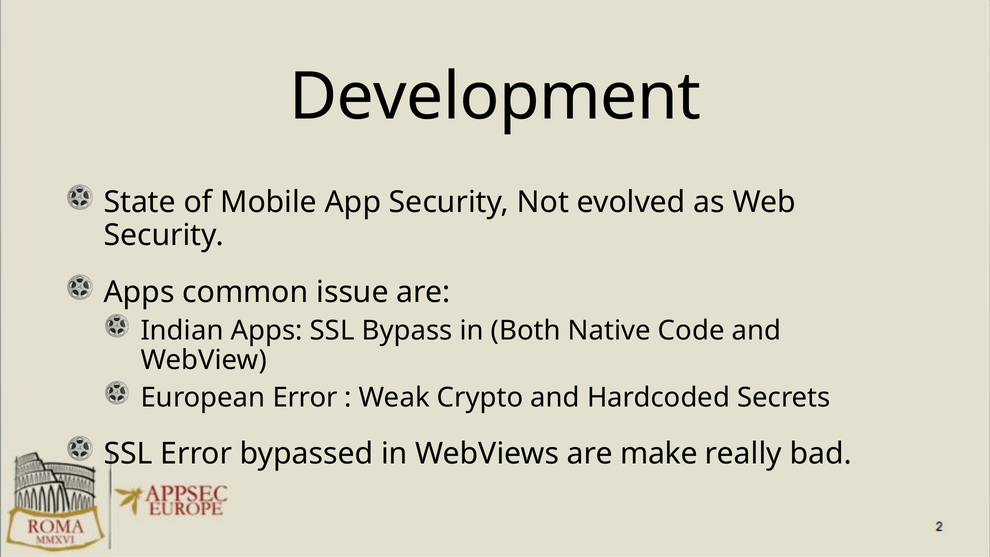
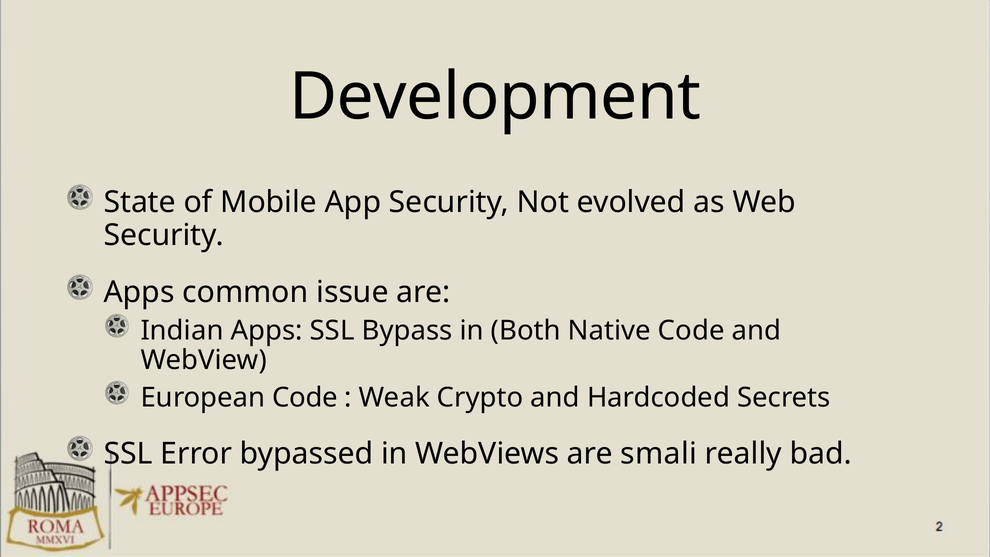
European Error: Error -> Code (305, 397)
make: make -> smali (659, 454)
